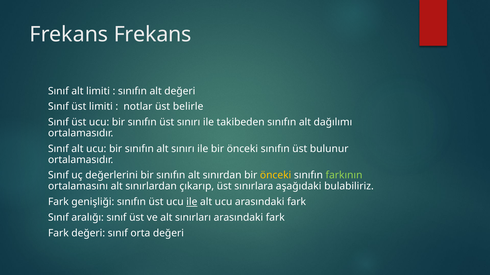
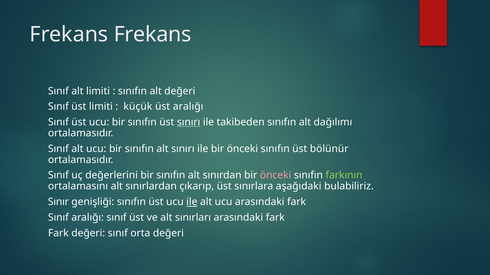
notlar: notlar -> küçük (138, 107)
üst belirle: belirle -> aralığı (188, 107)
sınırı underline: none -> present (189, 122)
bulunur: bulunur -> bölünür (329, 149)
önceki colour: yellow -> pink (276, 176)
Fark: Fark -> Sınır (58, 202)
